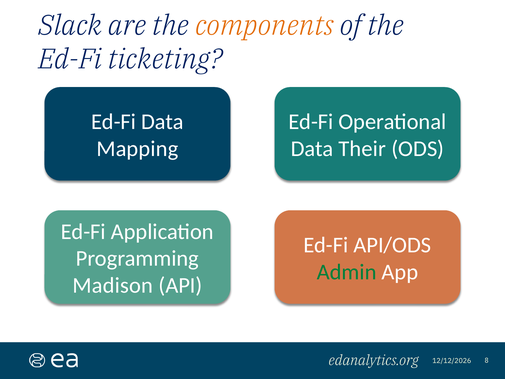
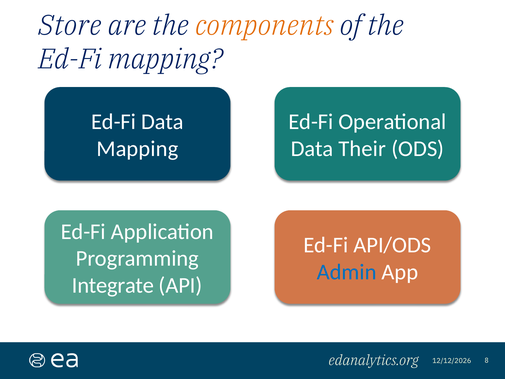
Slack: Slack -> Store (70, 25)
Ed-Fi ticketing: ticketing -> mapping (166, 59)
Admin colour: green -> blue (347, 272)
Madison: Madison -> Integrate (113, 285)
